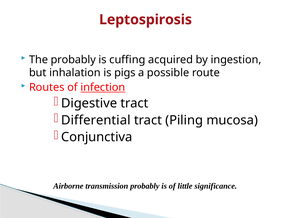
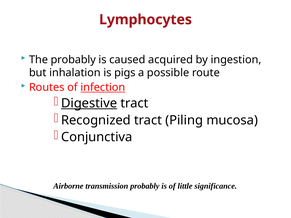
Leptospirosis: Leptospirosis -> Lymphocytes (146, 20)
cuffing: cuffing -> caused (127, 60)
Digestive underline: none -> present (89, 103)
Differential: Differential -> Recognized (96, 120)
